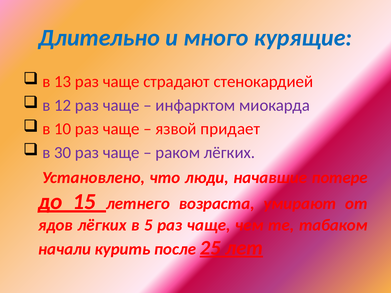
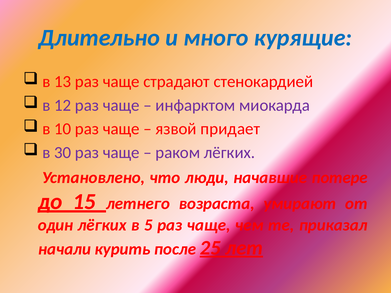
ядов: ядов -> один (56, 225)
табаком: табаком -> приказал (333, 225)
